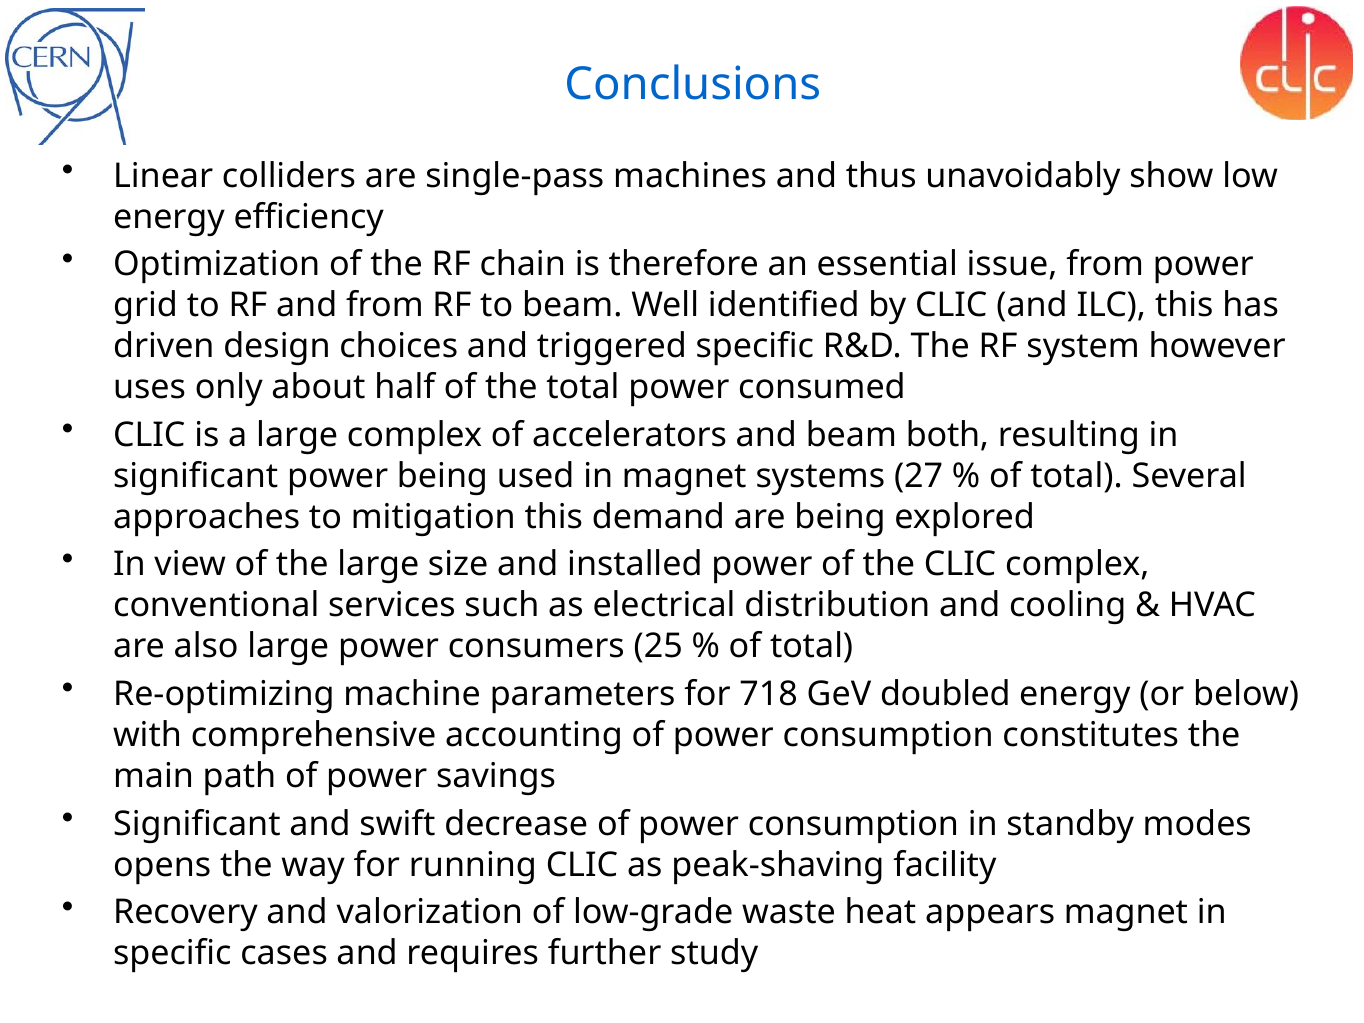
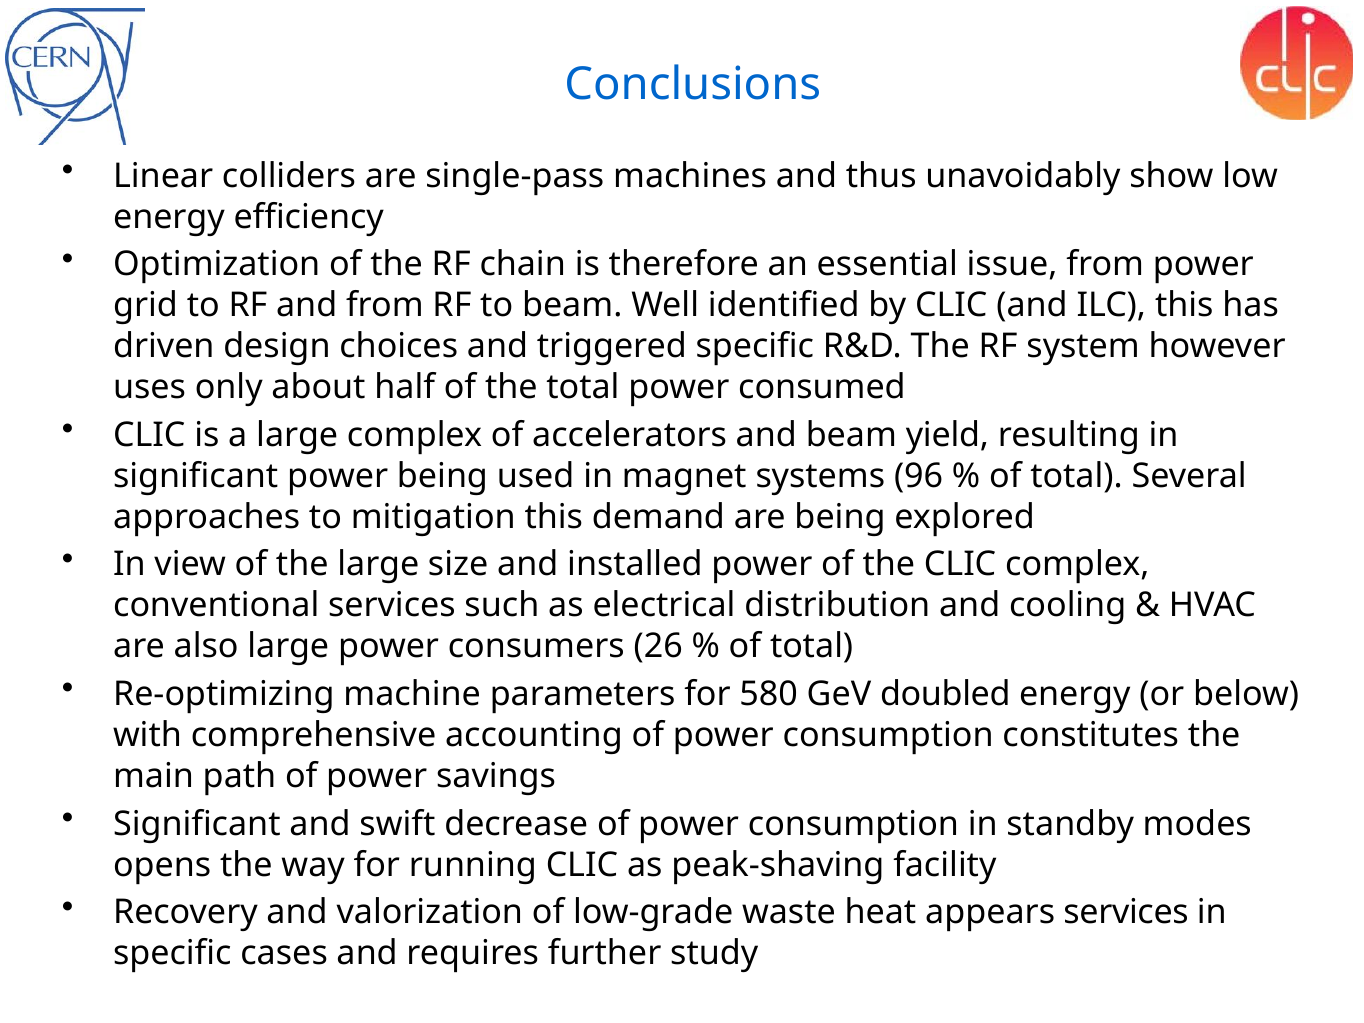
both: both -> yield (947, 435)
27: 27 -> 96 (919, 476)
25: 25 -> 26 (658, 647)
718: 718 -> 580 (769, 694)
appears magnet: magnet -> services (1126, 913)
